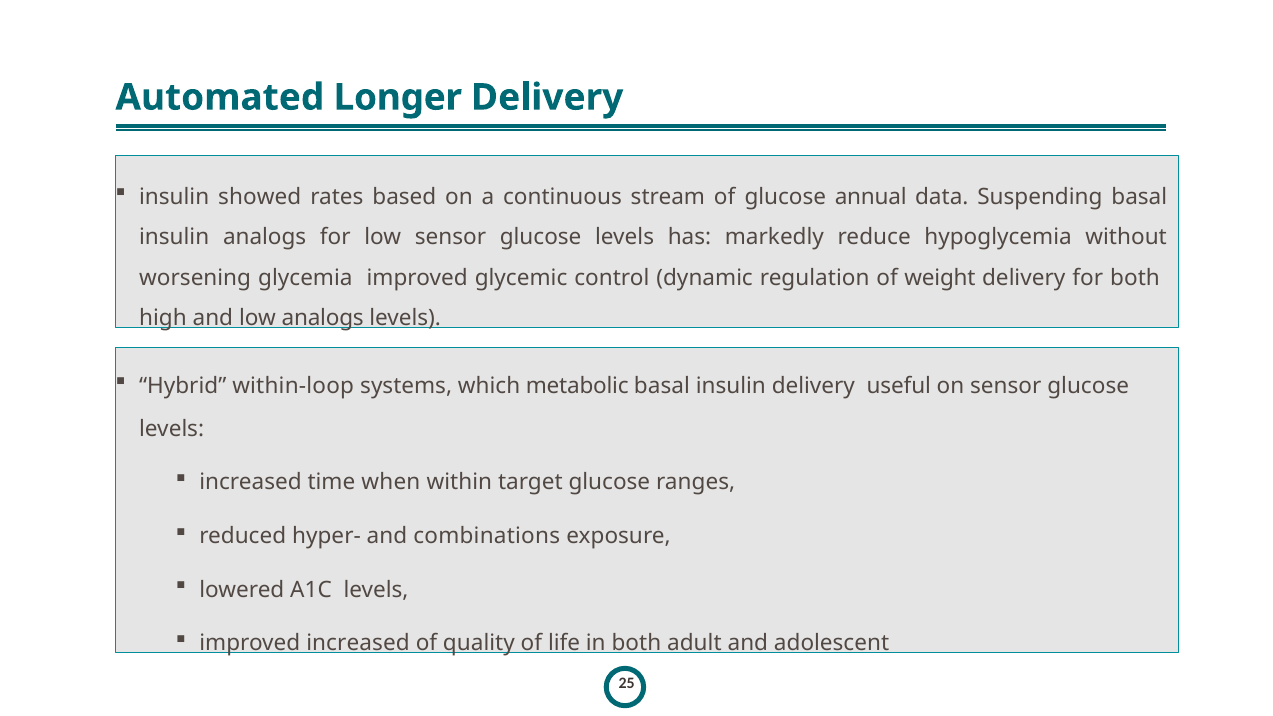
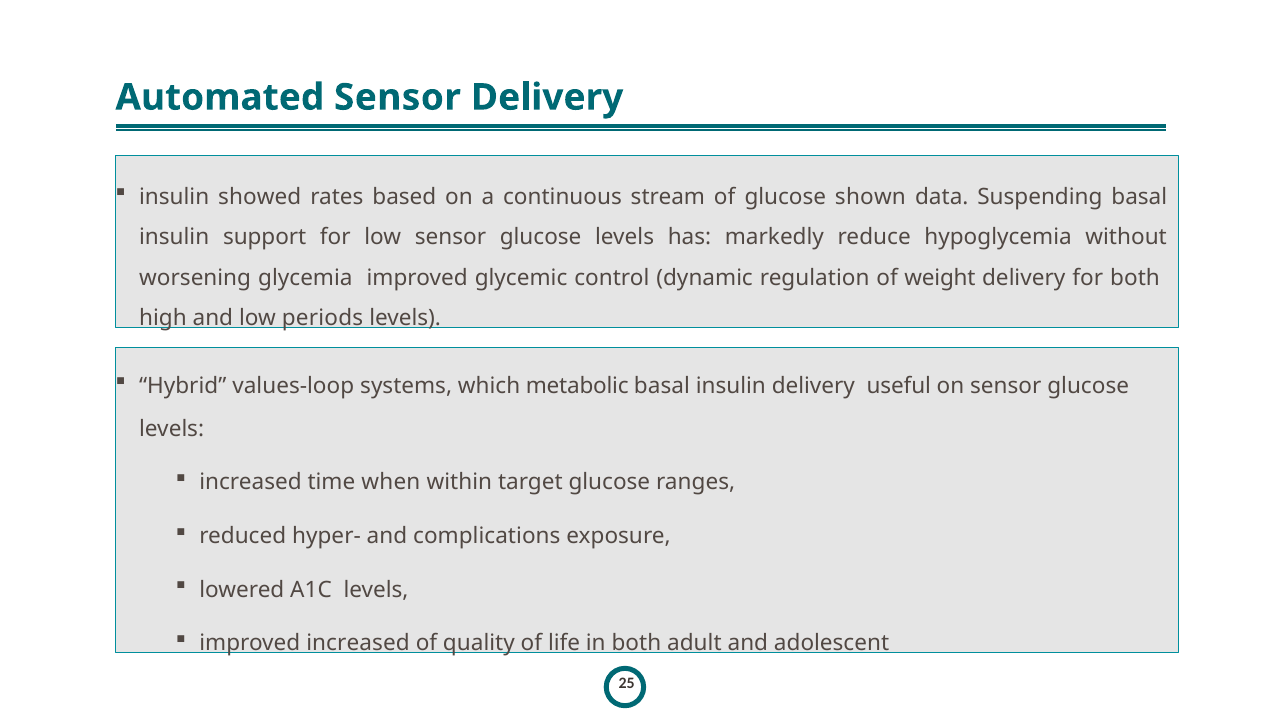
Automated Longer: Longer -> Sensor (397, 97)
annual: annual -> shown (870, 197)
insulin analogs: analogs -> support (265, 237)
low analogs: analogs -> periods (322, 318)
within-loop: within-loop -> values-loop (293, 386)
combinations: combinations -> complications (487, 536)
